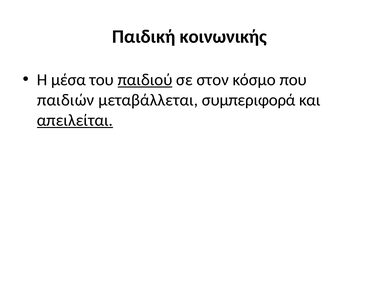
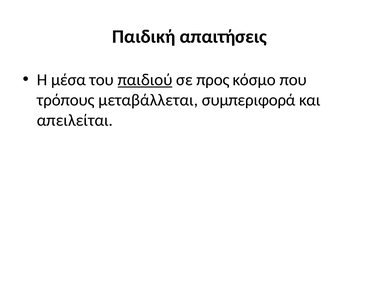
κοινωνικής: κοινωνικής -> απαιτήσεις (223, 36)
στον: στον -> προς (213, 80)
παιδιών: παιδιών -> τρόπους (66, 100)
απειλείται underline: present -> none (75, 120)
